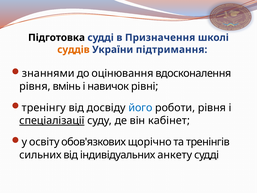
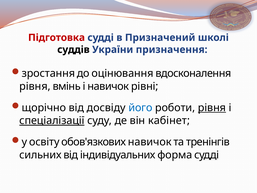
Підготовка colour: black -> red (57, 38)
Призначення: Призначення -> Призначений (160, 38)
суддів colour: orange -> black (73, 50)
підтримання: підтримання -> призначення (172, 50)
знаннями: знаннями -> зростання (48, 73)
тренінгу: тренінгу -> щорічно (44, 108)
рівня underline: none -> present (212, 108)
обов'язкових щорічно: щорічно -> навичок (150, 142)
анкету: анкету -> форма (175, 155)
